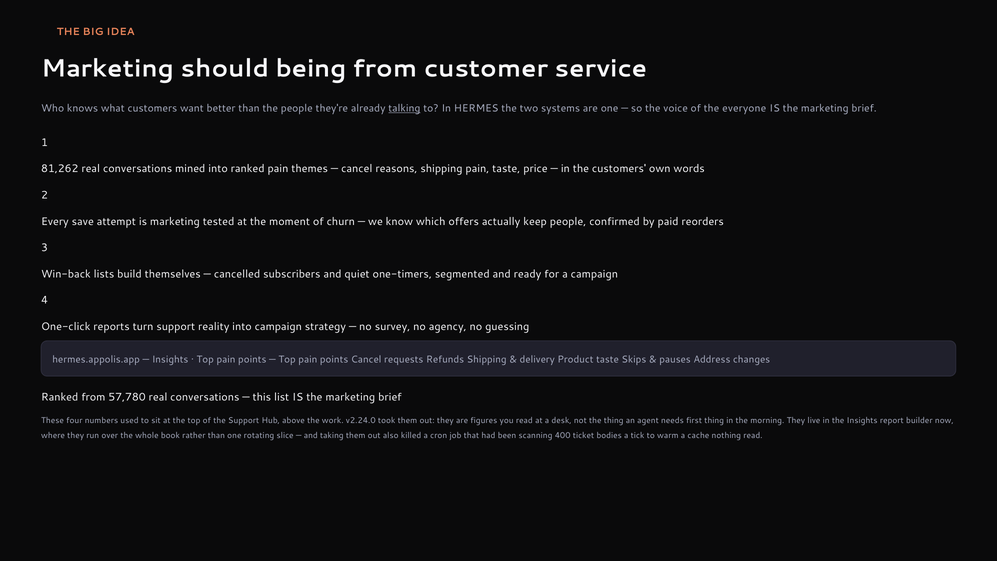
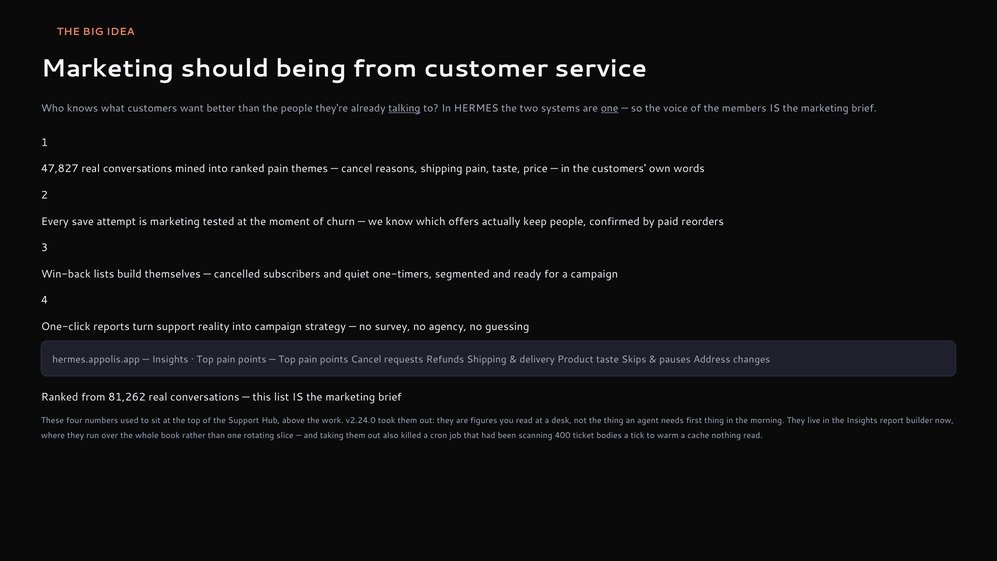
one underline: none -> present (610, 108)
everyone: everyone -> members (744, 108)
81,262: 81,262 -> 47,827 (60, 169)
57,780: 57,780 -> 81,262 (127, 397)
